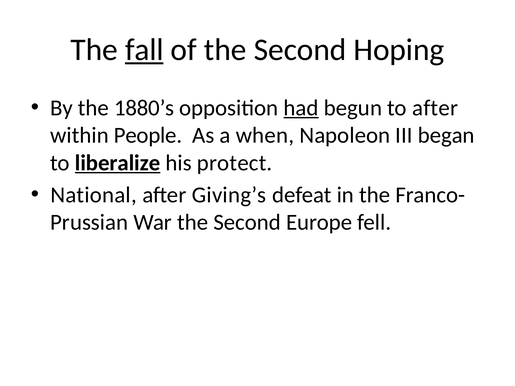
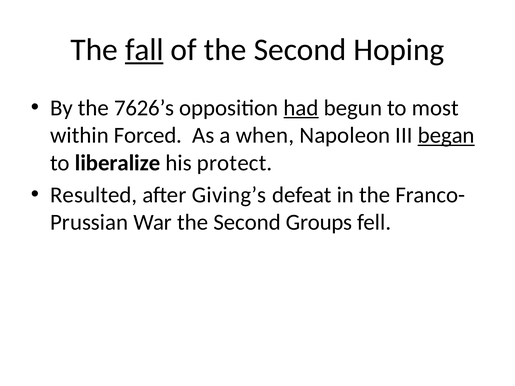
1880’s: 1880’s -> 7626’s (144, 108)
to after: after -> most (435, 108)
People: People -> Forced (148, 136)
began underline: none -> present (446, 136)
liberalize underline: present -> none (118, 163)
National: National -> Resulted (94, 195)
Europe: Europe -> Groups (319, 223)
